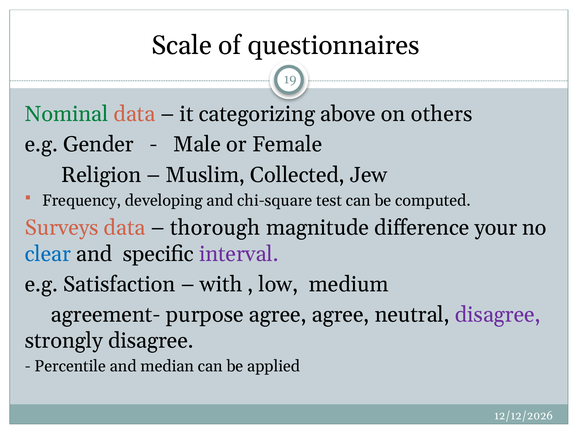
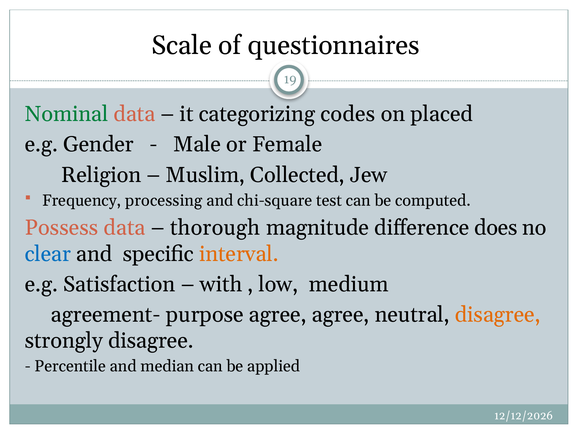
above: above -> codes (348, 114)
others: others -> placed (442, 114)
developing: developing -> processing (164, 200)
Surveys: Surveys -> Possess (62, 228)
your: your -> does (496, 228)
interval colour: purple -> orange (239, 254)
disagree colour: purple -> orange (498, 314)
